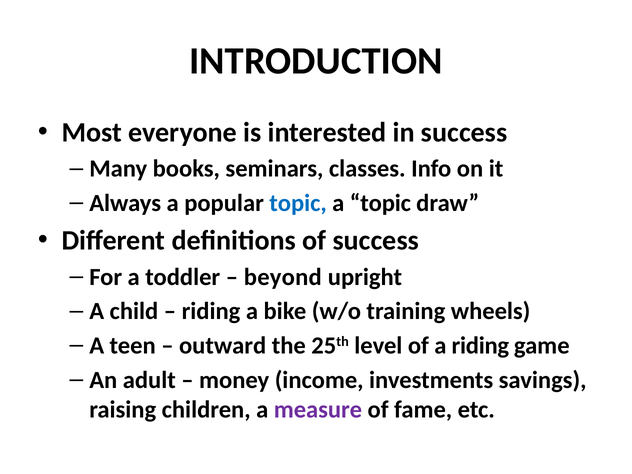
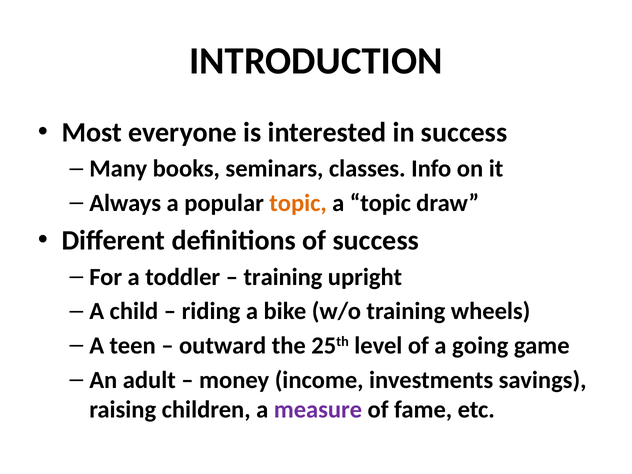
topic colour: blue -> orange (298, 203)
beyond: beyond -> training (283, 277)
a riding: riding -> going (480, 346)
